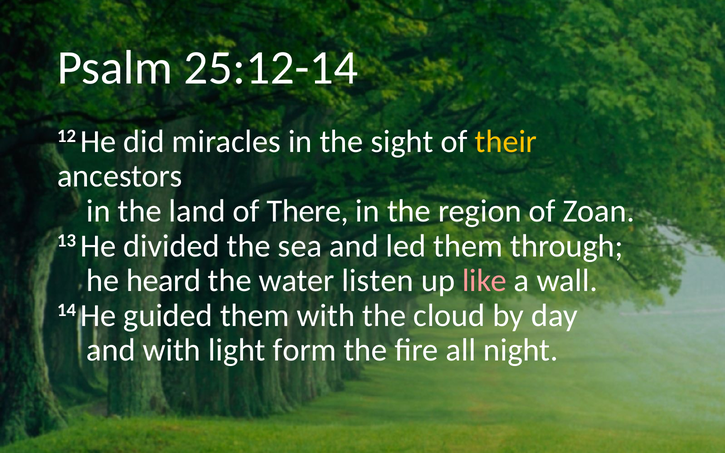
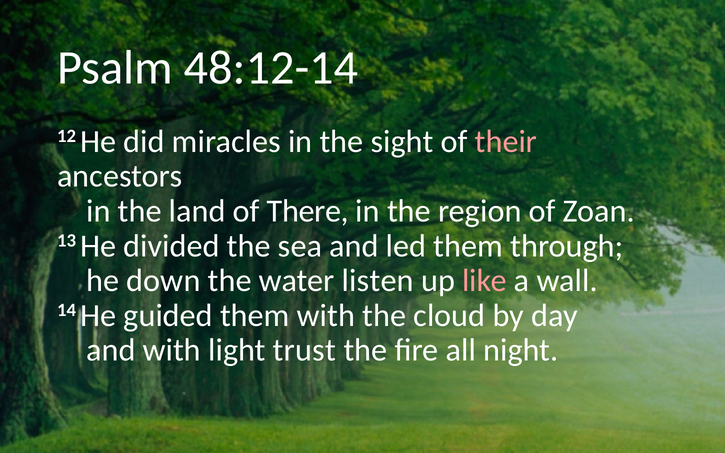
25:12-14: 25:12-14 -> 48:12-14 (271, 68)
their colour: yellow -> pink (506, 141)
heard: heard -> down (163, 281)
form: form -> trust (305, 350)
